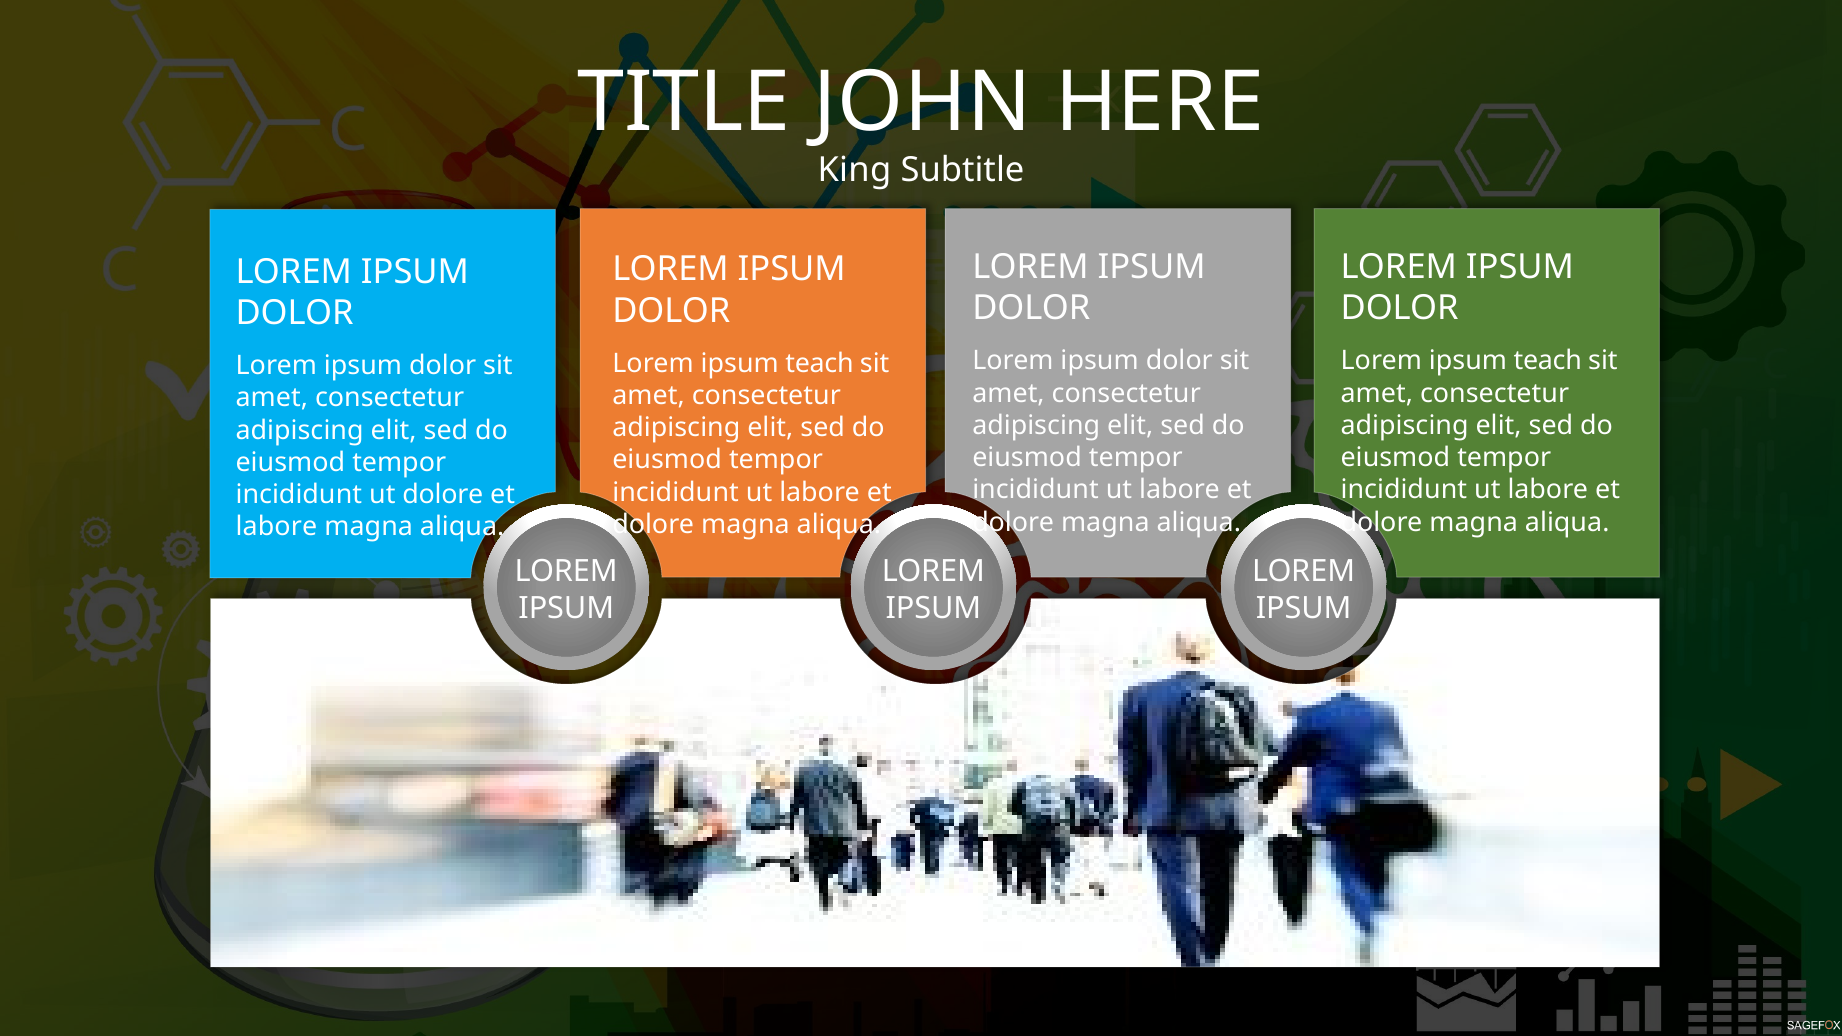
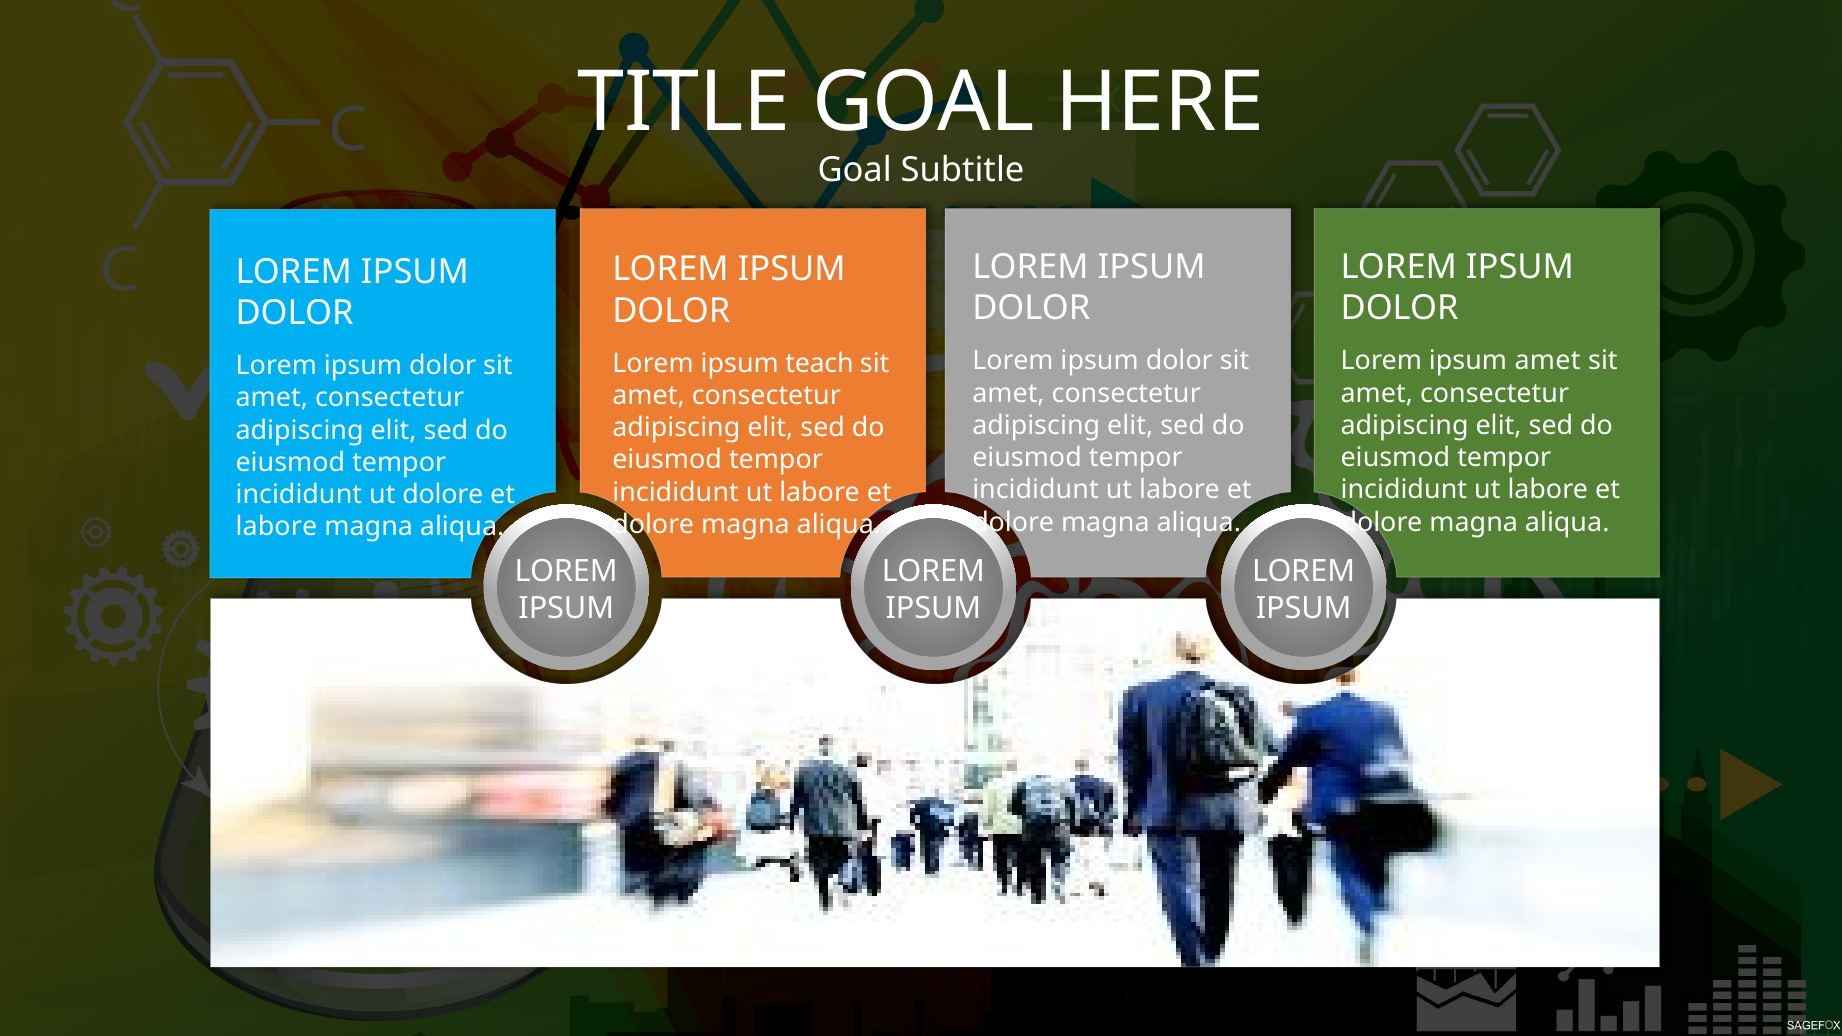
TITLE JOHN: JOHN -> GOAL (924, 102)
King: King -> Goal (855, 170)
teach: teach -> amet (1548, 361)
